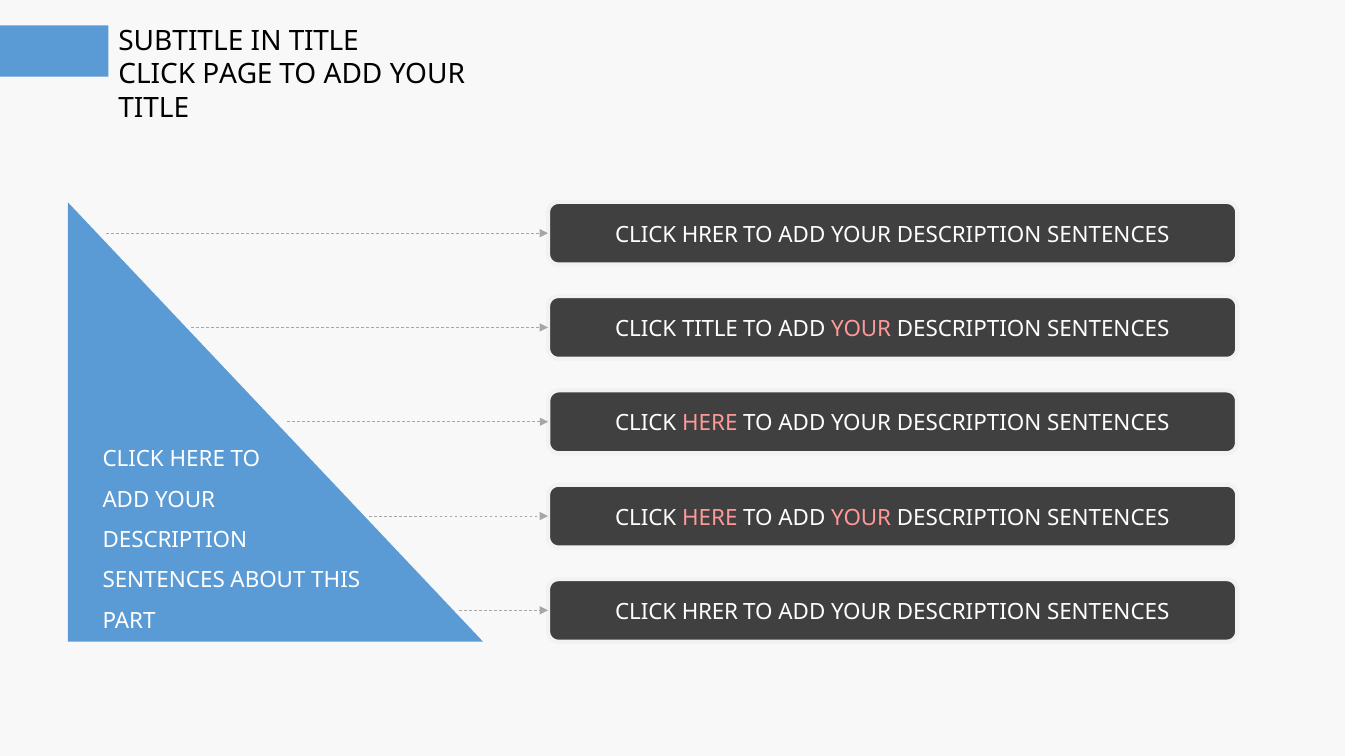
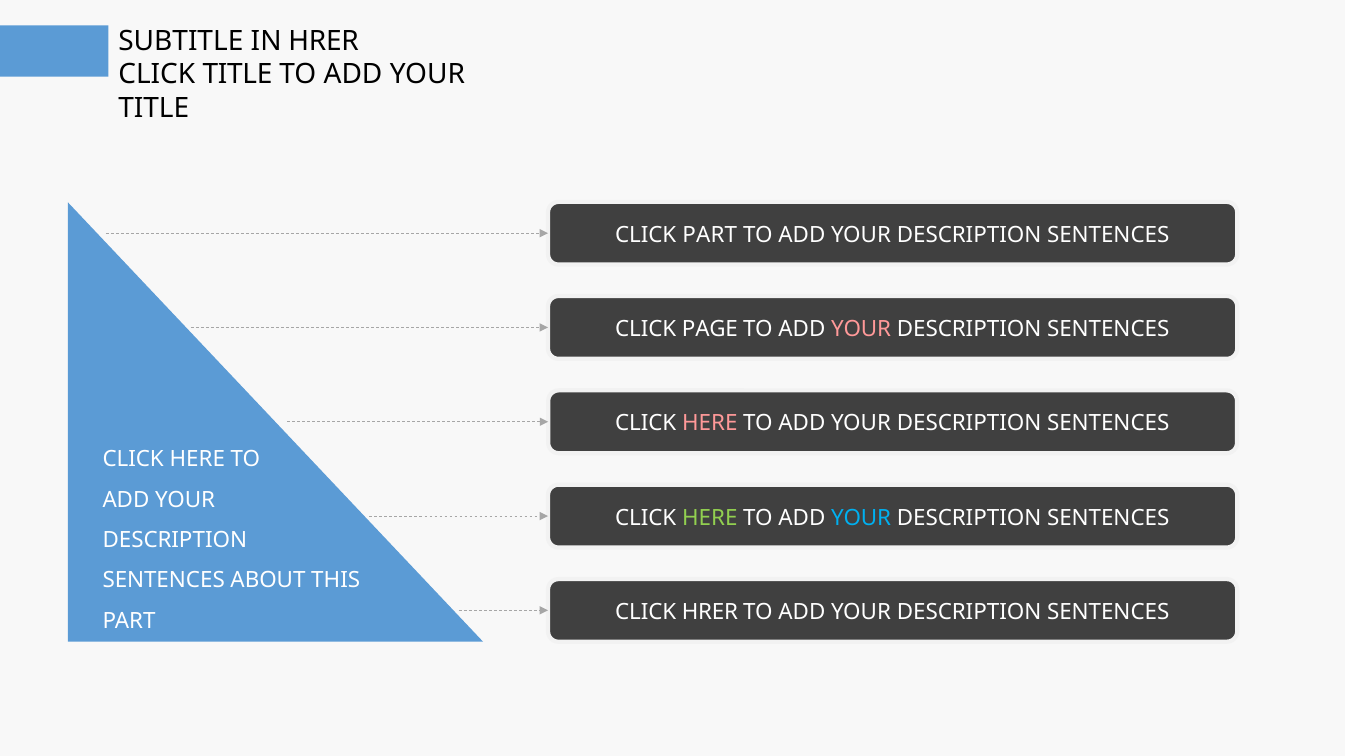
IN TITLE: TITLE -> HRER (324, 41)
CLICK PAGE: PAGE -> TITLE (238, 75)
HRER: HRER -> PART (710, 235)
CLICK TITLE: TITLE -> PAGE (710, 329)
HERE colour: pink -> light green (710, 518)
YOUR colour: pink -> light blue (861, 518)
